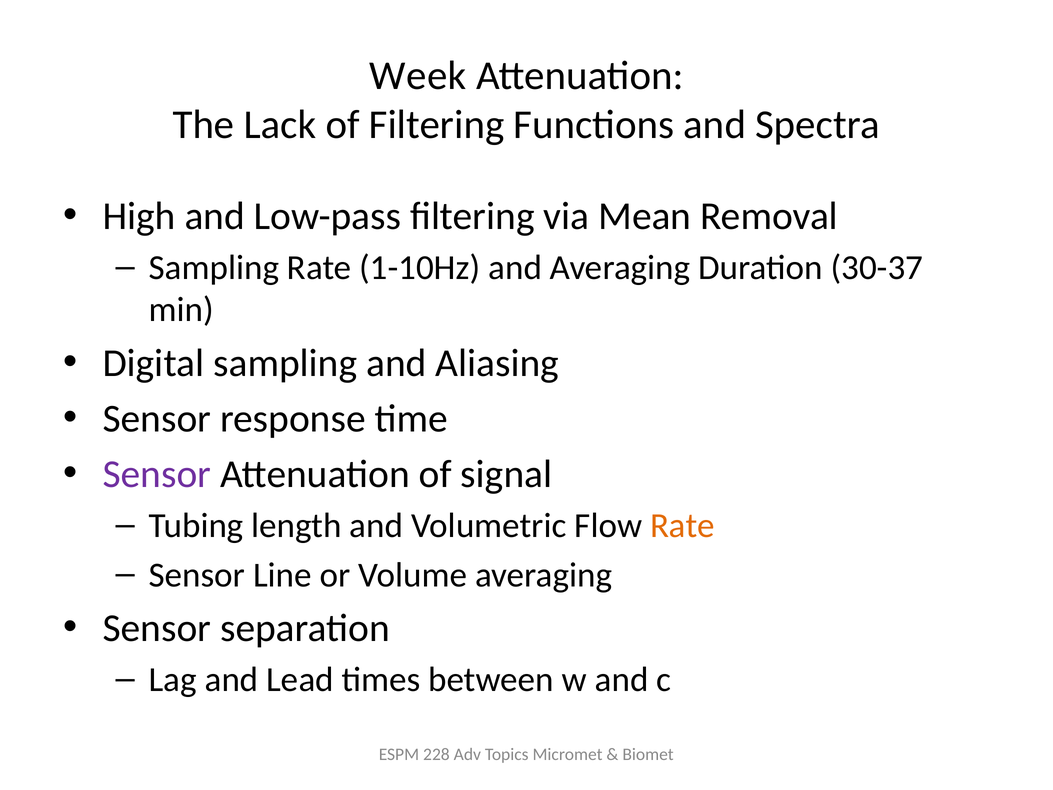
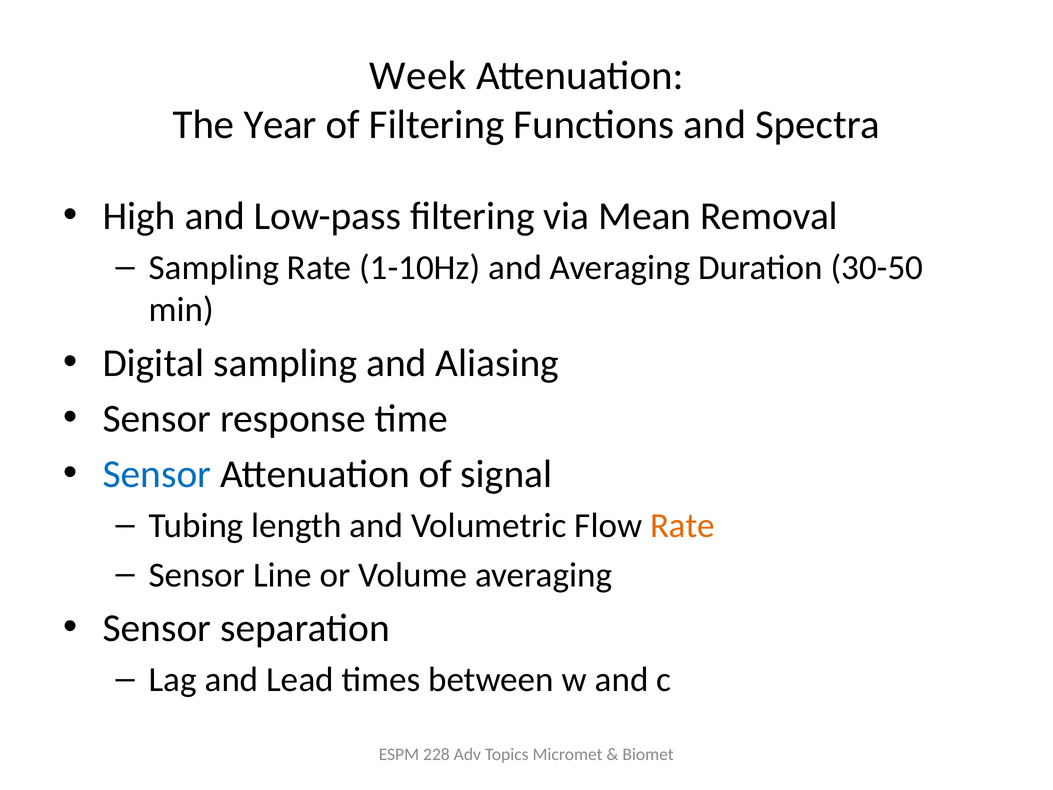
Lack: Lack -> Year (280, 125)
30-37: 30-37 -> 30-50 (877, 267)
Sensor colour: purple -> blue (157, 474)
